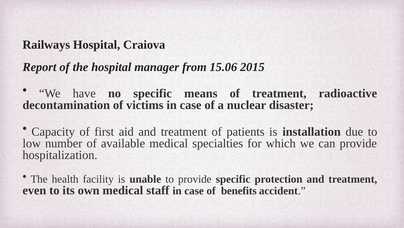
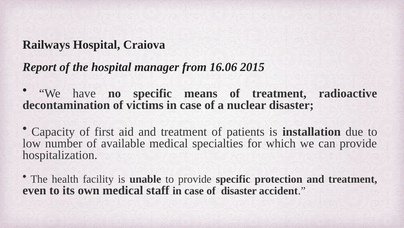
15.06: 15.06 -> 16.06 (223, 67)
of benefits: benefits -> disaster (239, 190)
